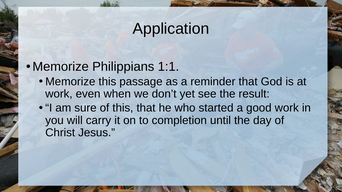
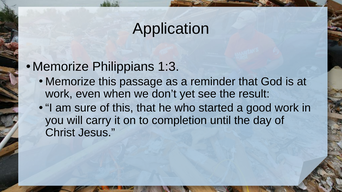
1:1: 1:1 -> 1:3 (168, 67)
